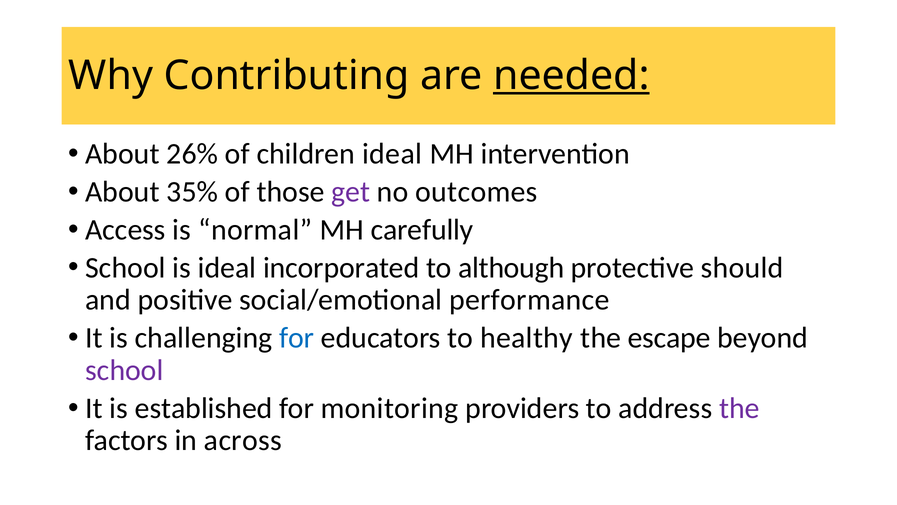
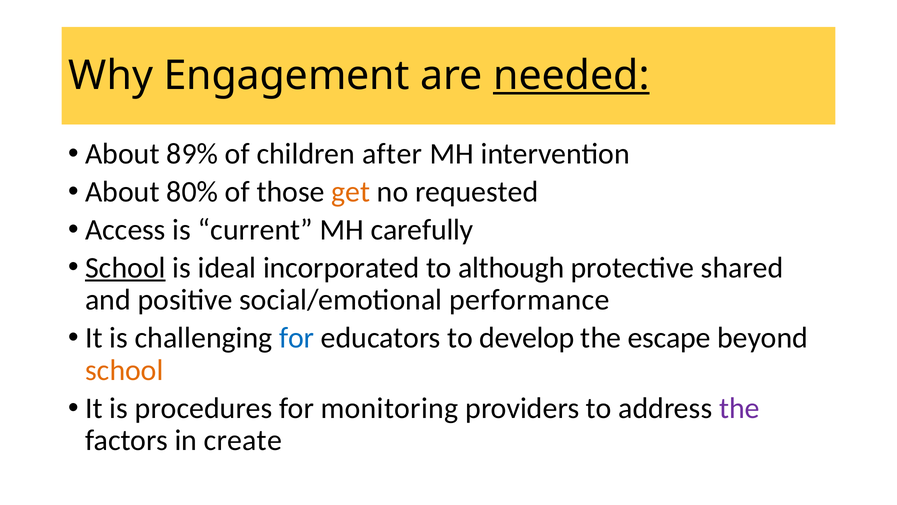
Contributing: Contributing -> Engagement (287, 75)
26%: 26% -> 89% (192, 154)
children ideal: ideal -> after (392, 154)
35%: 35% -> 80% (192, 192)
get colour: purple -> orange (351, 192)
outcomes: outcomes -> requested (477, 192)
normal: normal -> current (255, 230)
School underline: none -> present (125, 267)
should: should -> shared (742, 267)
healthy: healthy -> develop (527, 338)
school colour: purple -> orange (124, 370)
established: established -> procedures (204, 408)
across: across -> create (243, 440)
